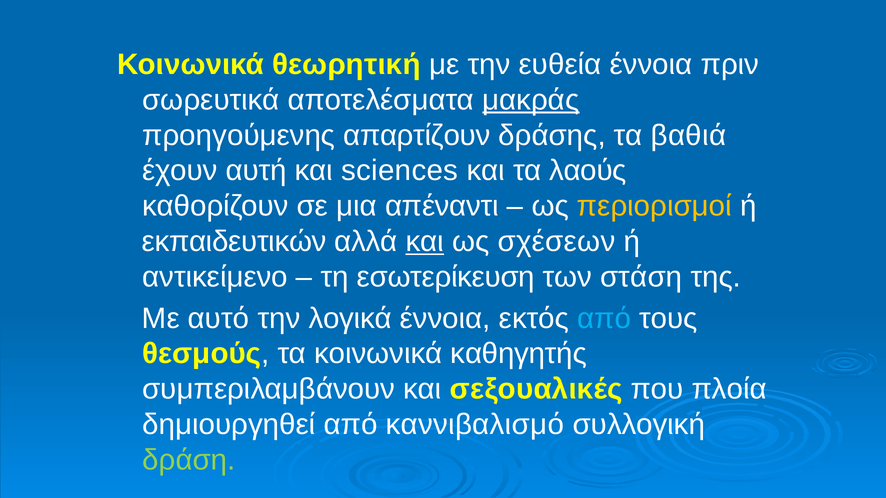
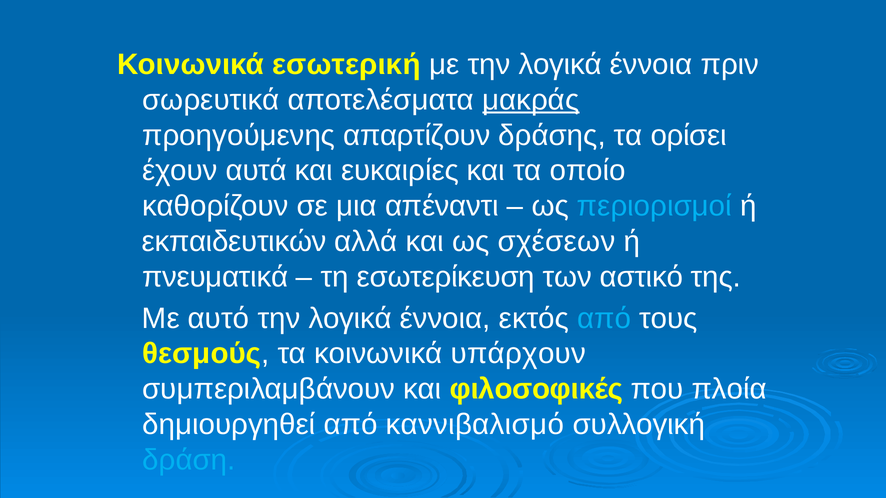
θεωρητική: θεωρητική -> εσωτερική (346, 64)
με την ευθεία: ευθεία -> λογικά (560, 64)
βαθιά: βαθιά -> ορίσει (689, 135)
αυτή: αυτή -> αυτά (256, 171)
sciences: sciences -> ευκαιρίες (400, 171)
λαούς: λαούς -> οποίο (588, 171)
περιορισμοί colour: yellow -> light blue (654, 206)
και underline: present -> none (425, 242)
αντικείμενο: αντικείμενο -> πνευματικά (215, 277)
στάση: στάση -> αστικό (641, 277)
καθηγητής: καθηγητής -> υπάρχουν (518, 354)
σεξουαλικές: σεξουαλικές -> φιλοσοφικές (536, 389)
δράση colour: light green -> light blue (189, 460)
